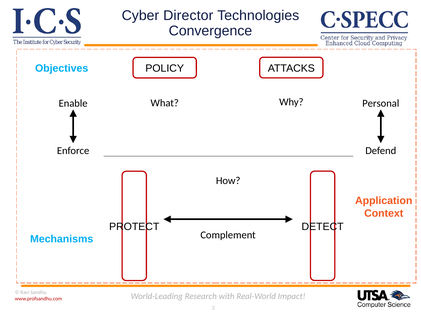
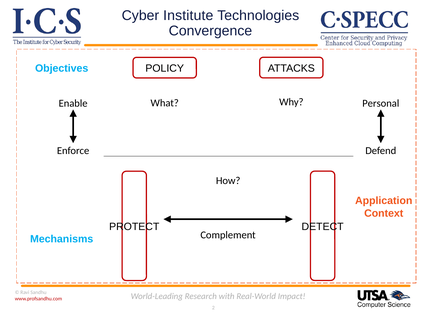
Director: Director -> Institute (188, 16)
